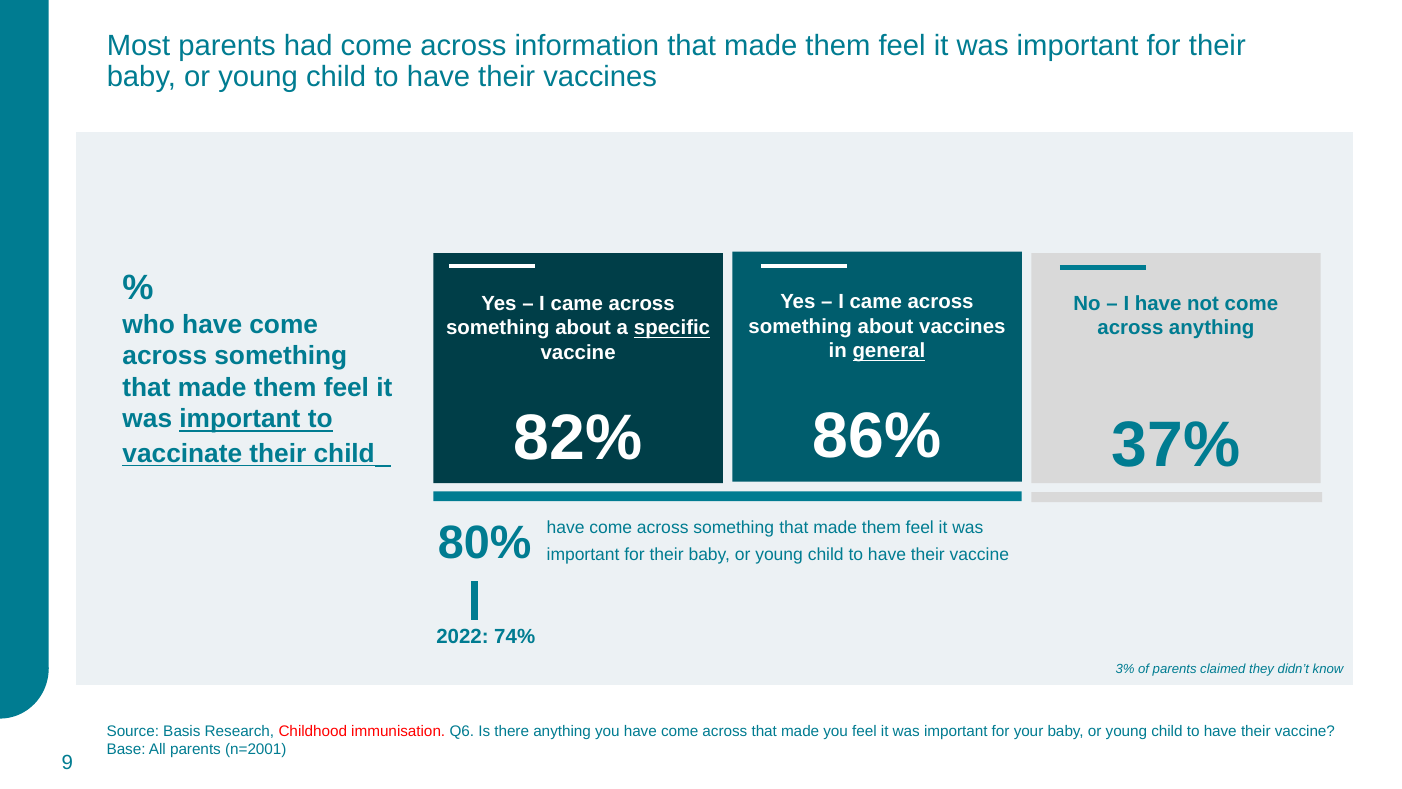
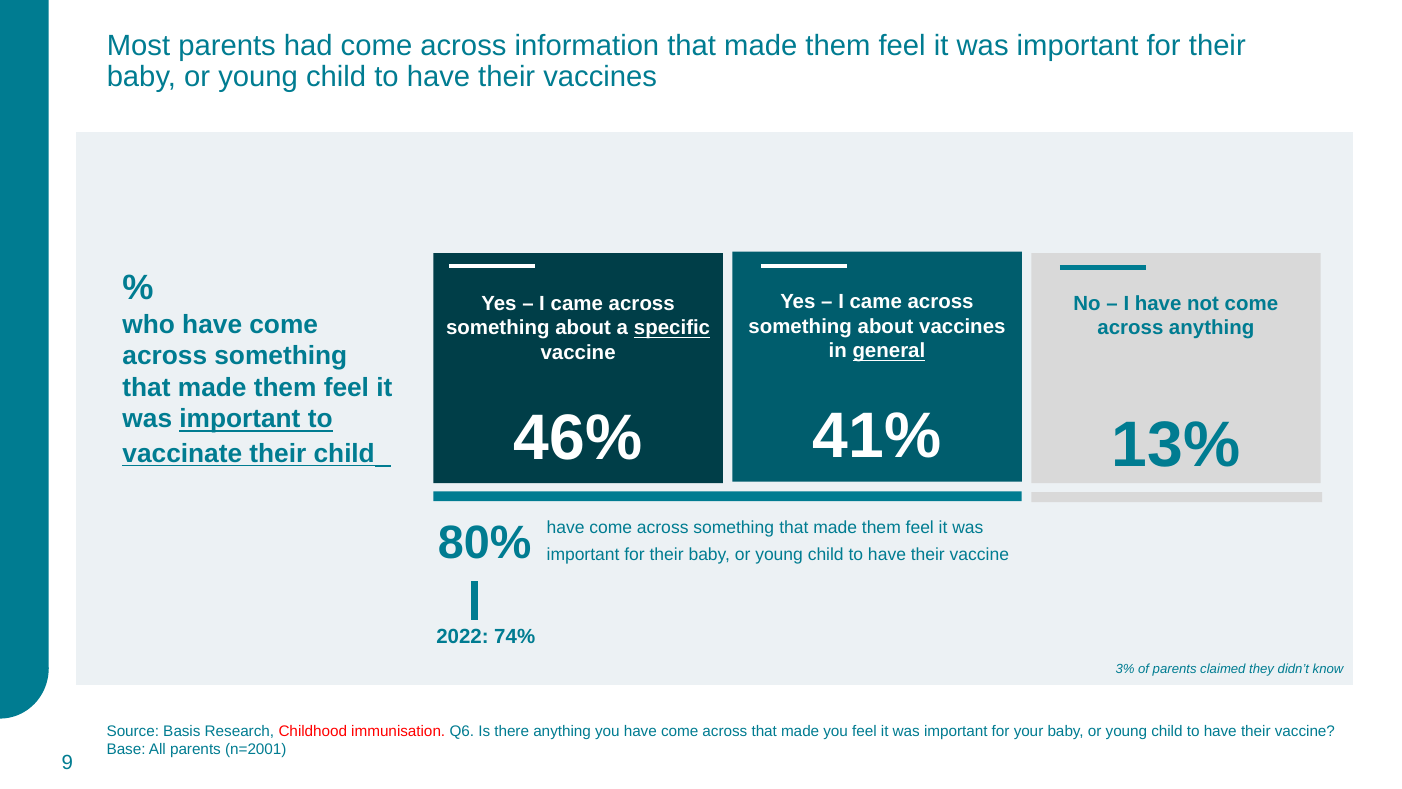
86%: 86% -> 41% (877, 436)
82%: 82% -> 46% (578, 438)
37%: 37% -> 13% (1176, 445)
